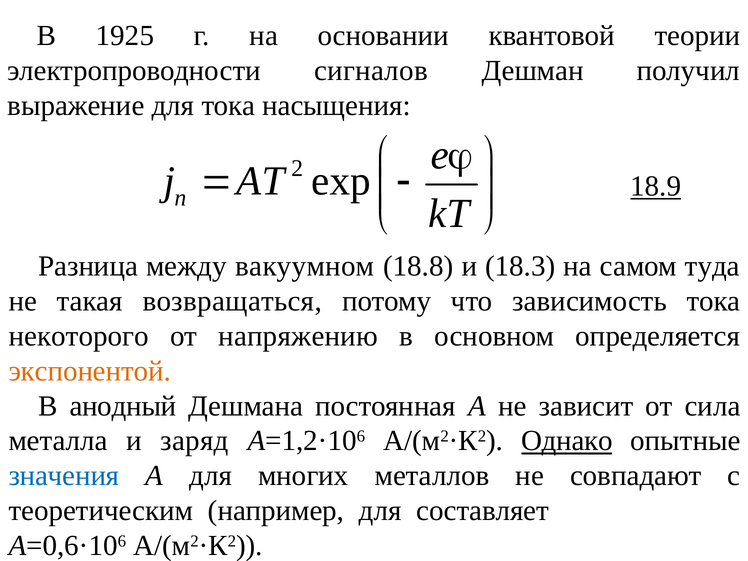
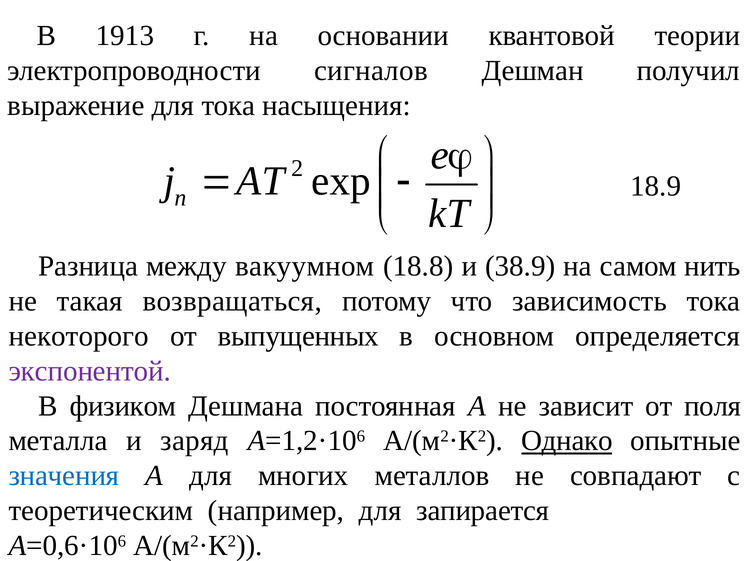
1925: 1925 -> 1913 (125, 36)
18.9 underline: present -> none (656, 186)
18.3: 18.3 -> 38.9 (520, 266)
туда: туда -> нить (712, 266)
напряжению: напряжению -> выпущенных (298, 336)
экспонентой colour: orange -> purple (90, 371)
анодный: анодный -> физиком (123, 406)
сила: сила -> поля (713, 406)
составляет: составляет -> запирается (483, 511)
